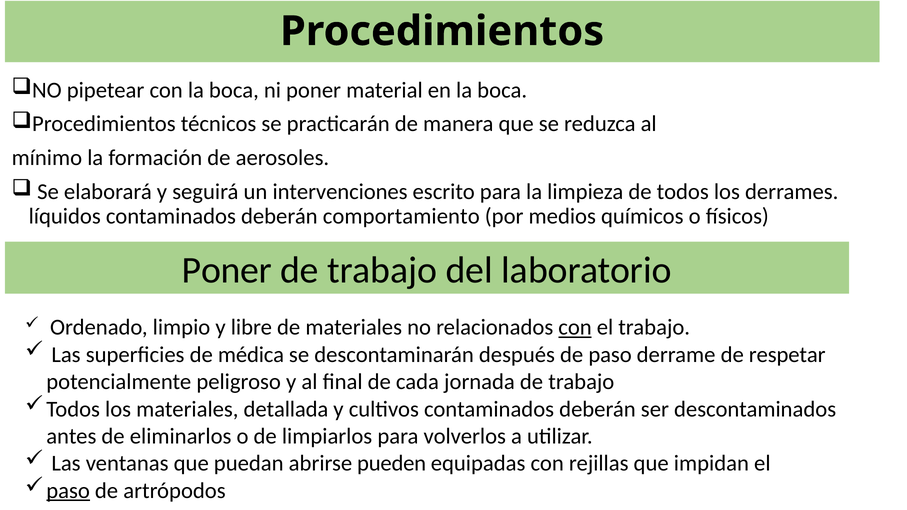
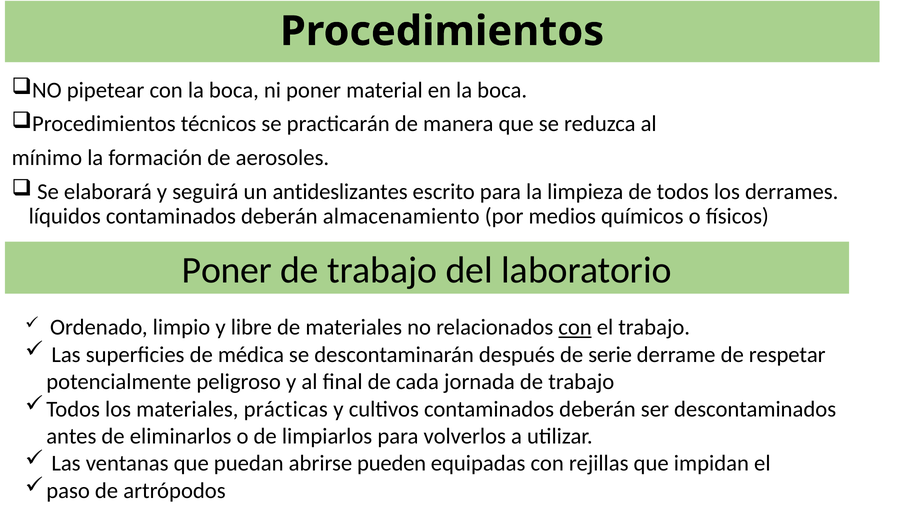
intervenciones: intervenciones -> antideslizantes (340, 192)
comportamiento: comportamiento -> almacenamiento (401, 216)
de paso: paso -> serie (610, 355)
detallada: detallada -> prácticas (286, 409)
paso underline: present -> none (68, 491)
